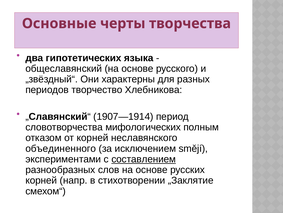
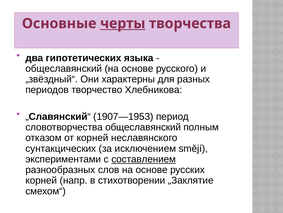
черты underline: none -> present (123, 23)
1907—1914: 1907—1914 -> 1907—1953 (123, 116)
словотворчества мифологических: мифологических -> общеславянский (143, 127)
объединенного: объединенного -> сунтакцических (61, 148)
